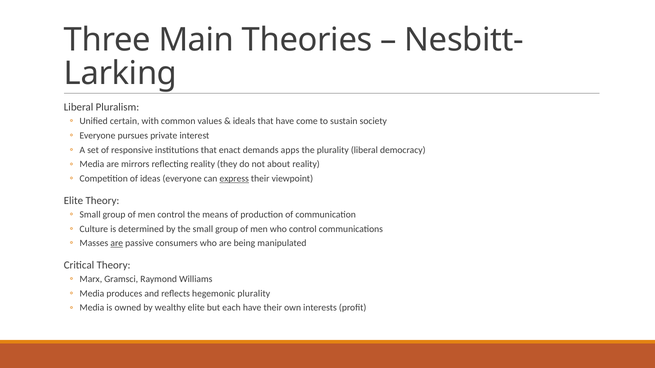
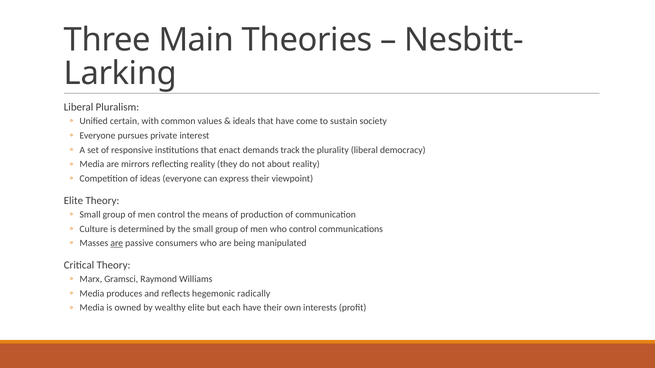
apps: apps -> track (290, 150)
express underline: present -> none (234, 179)
hegemonic plurality: plurality -> radically (254, 294)
